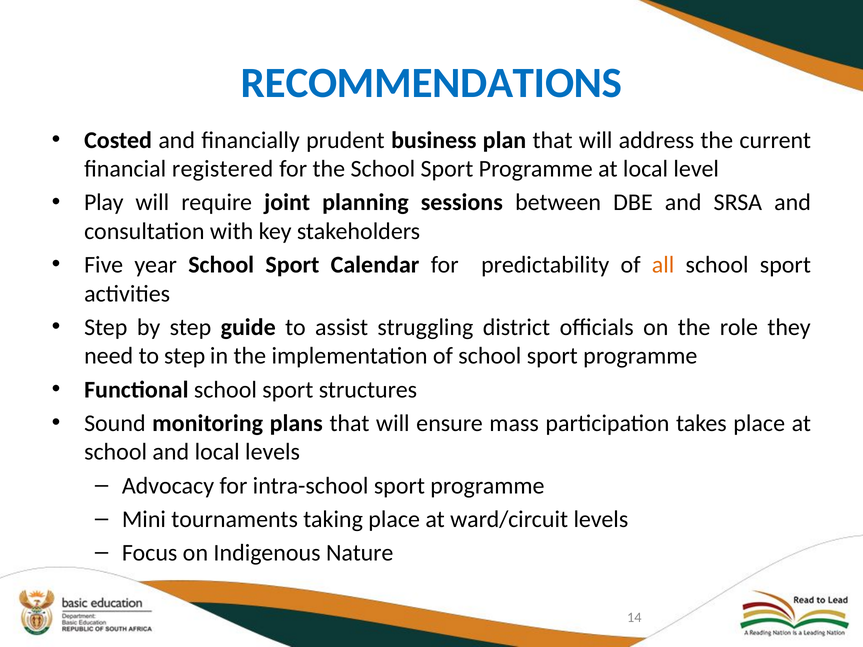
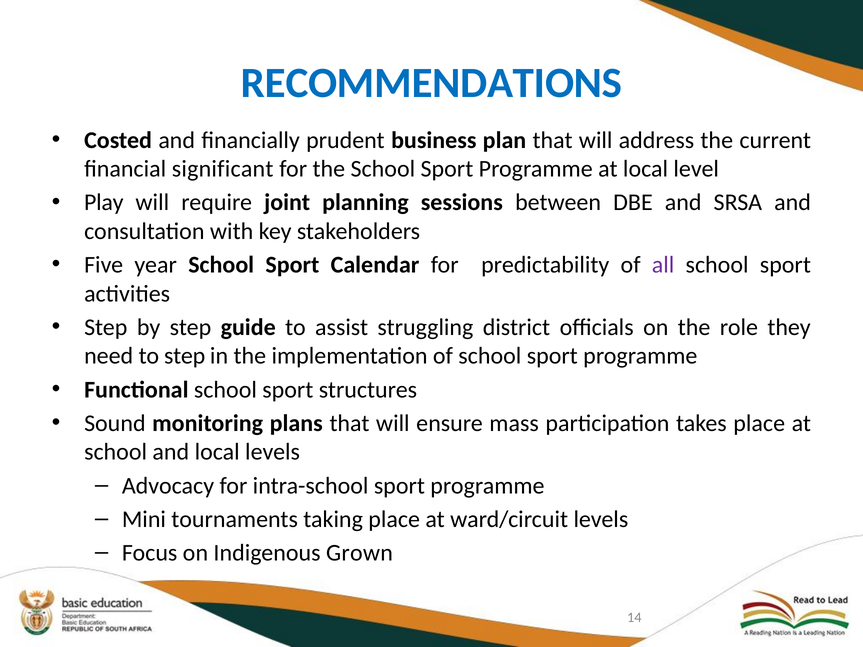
registered: registered -> significant (223, 169)
all colour: orange -> purple (663, 265)
Nature: Nature -> Grown (359, 553)
